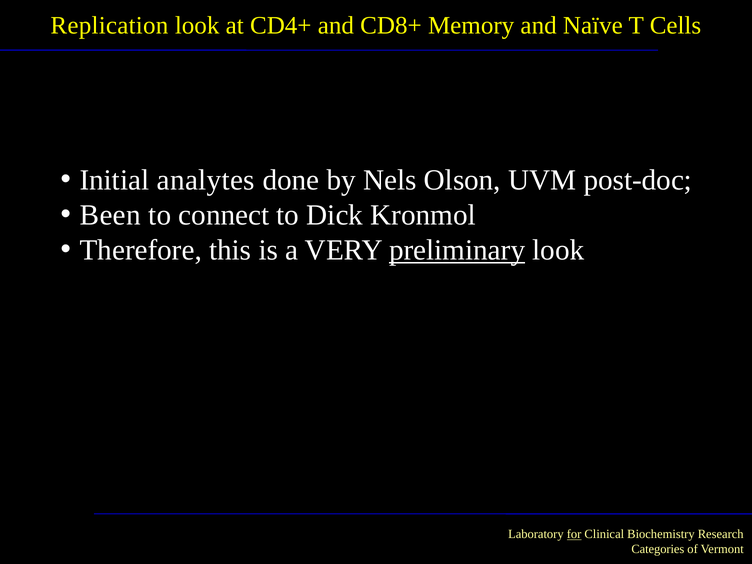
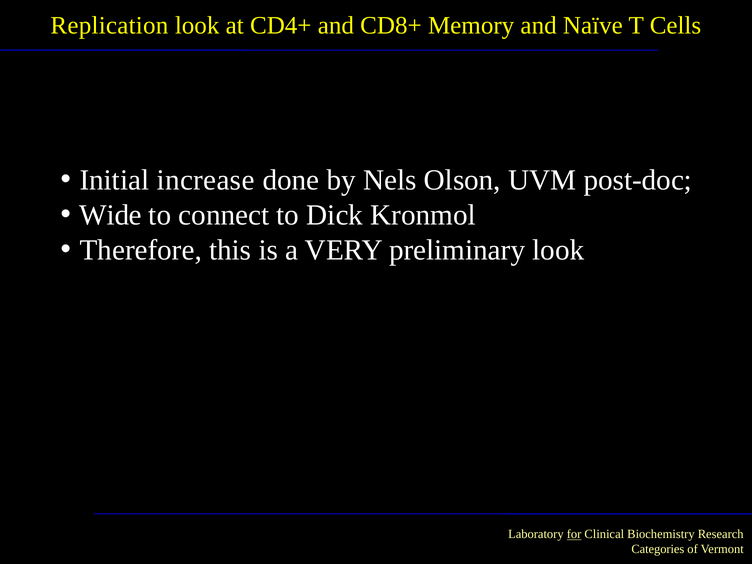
analytes: analytes -> increase (206, 180)
Been: Been -> Wide (111, 215)
preliminary underline: present -> none (457, 250)
